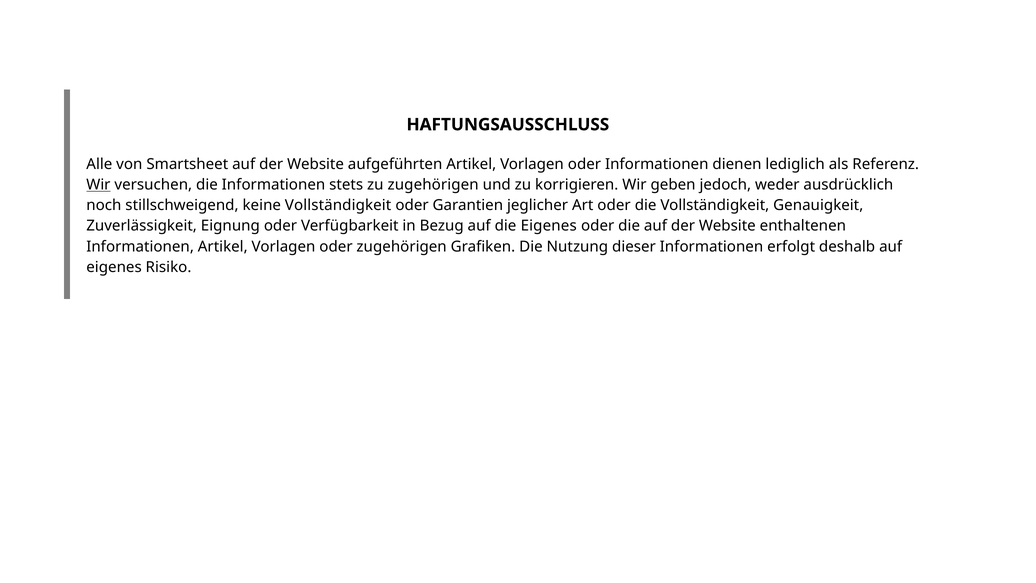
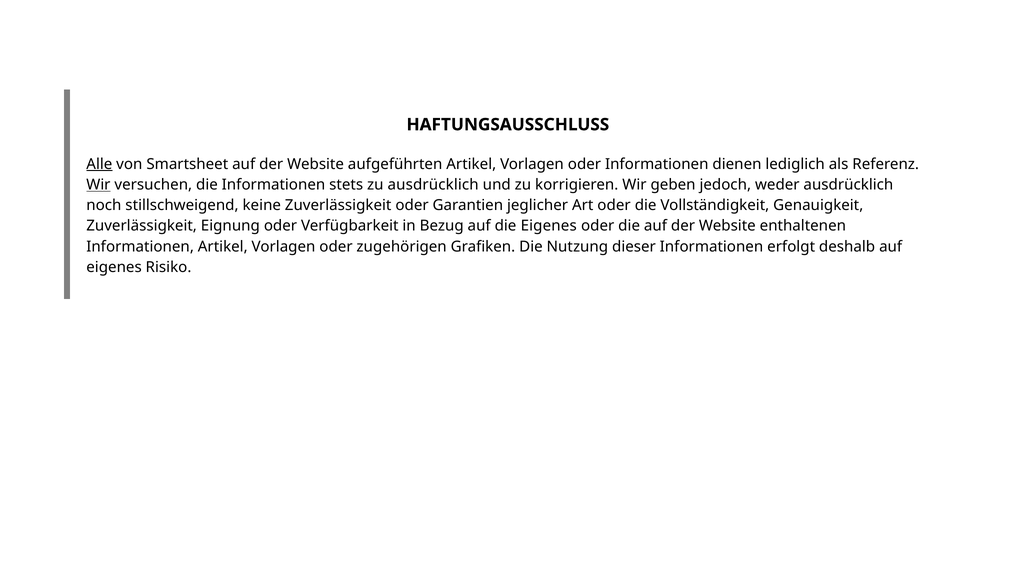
Alle underline: none -> present (99, 164)
zu zugehörigen: zugehörigen -> ausdrücklich (433, 185)
keine Vollständigkeit: Vollständigkeit -> Zuverlässigkeit (338, 205)
